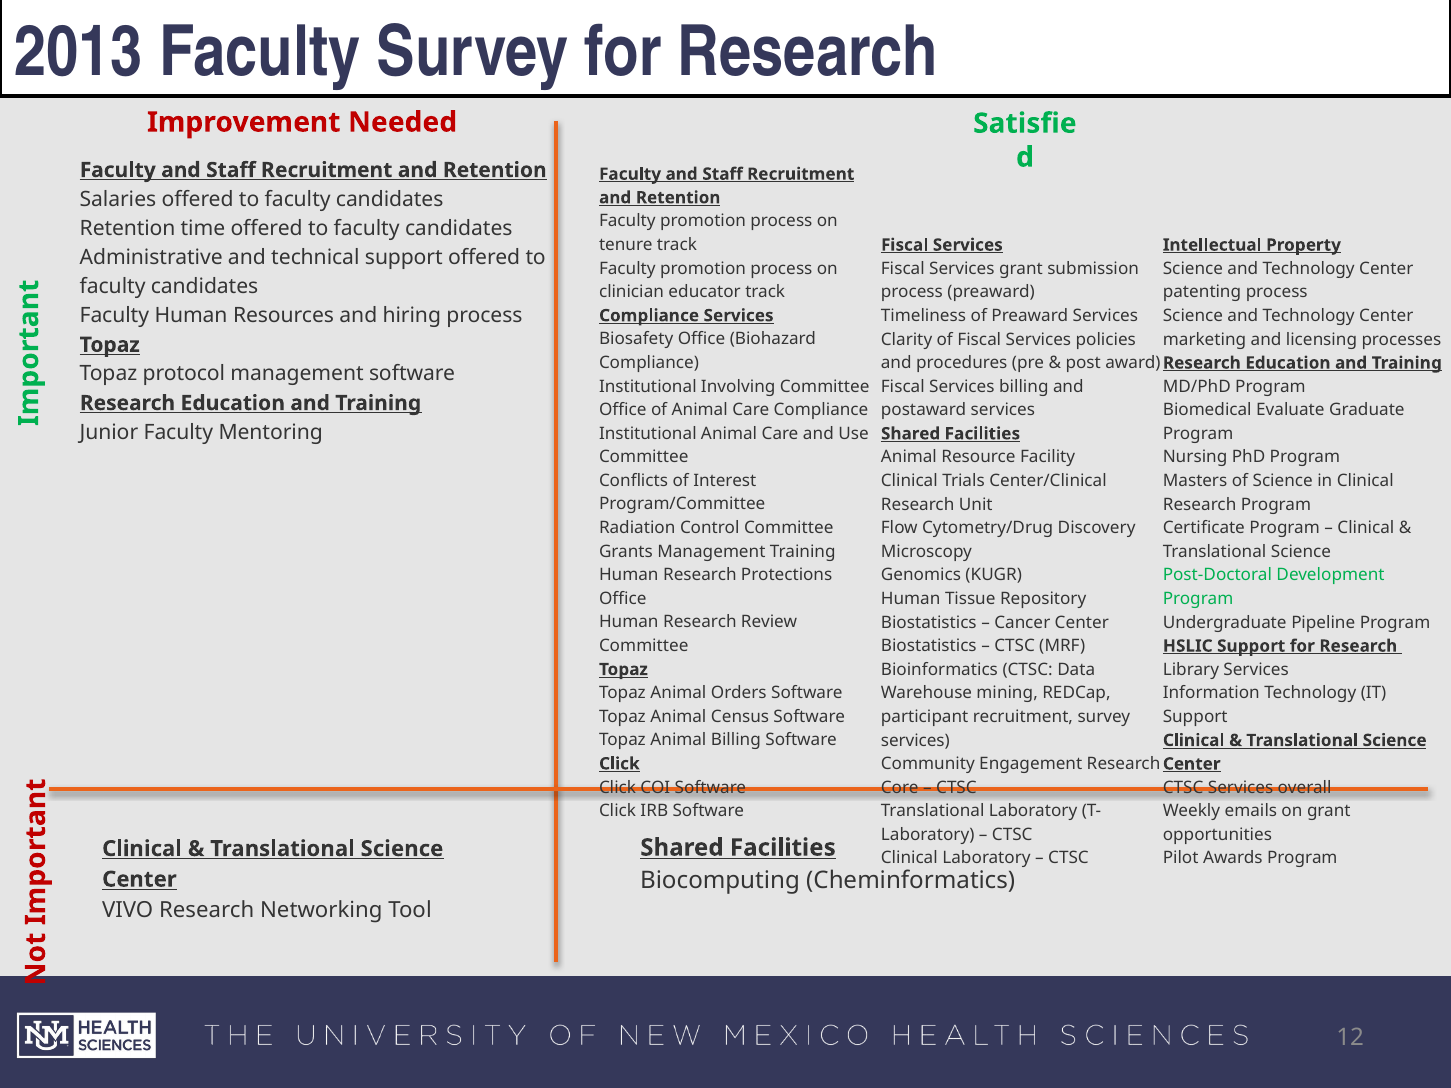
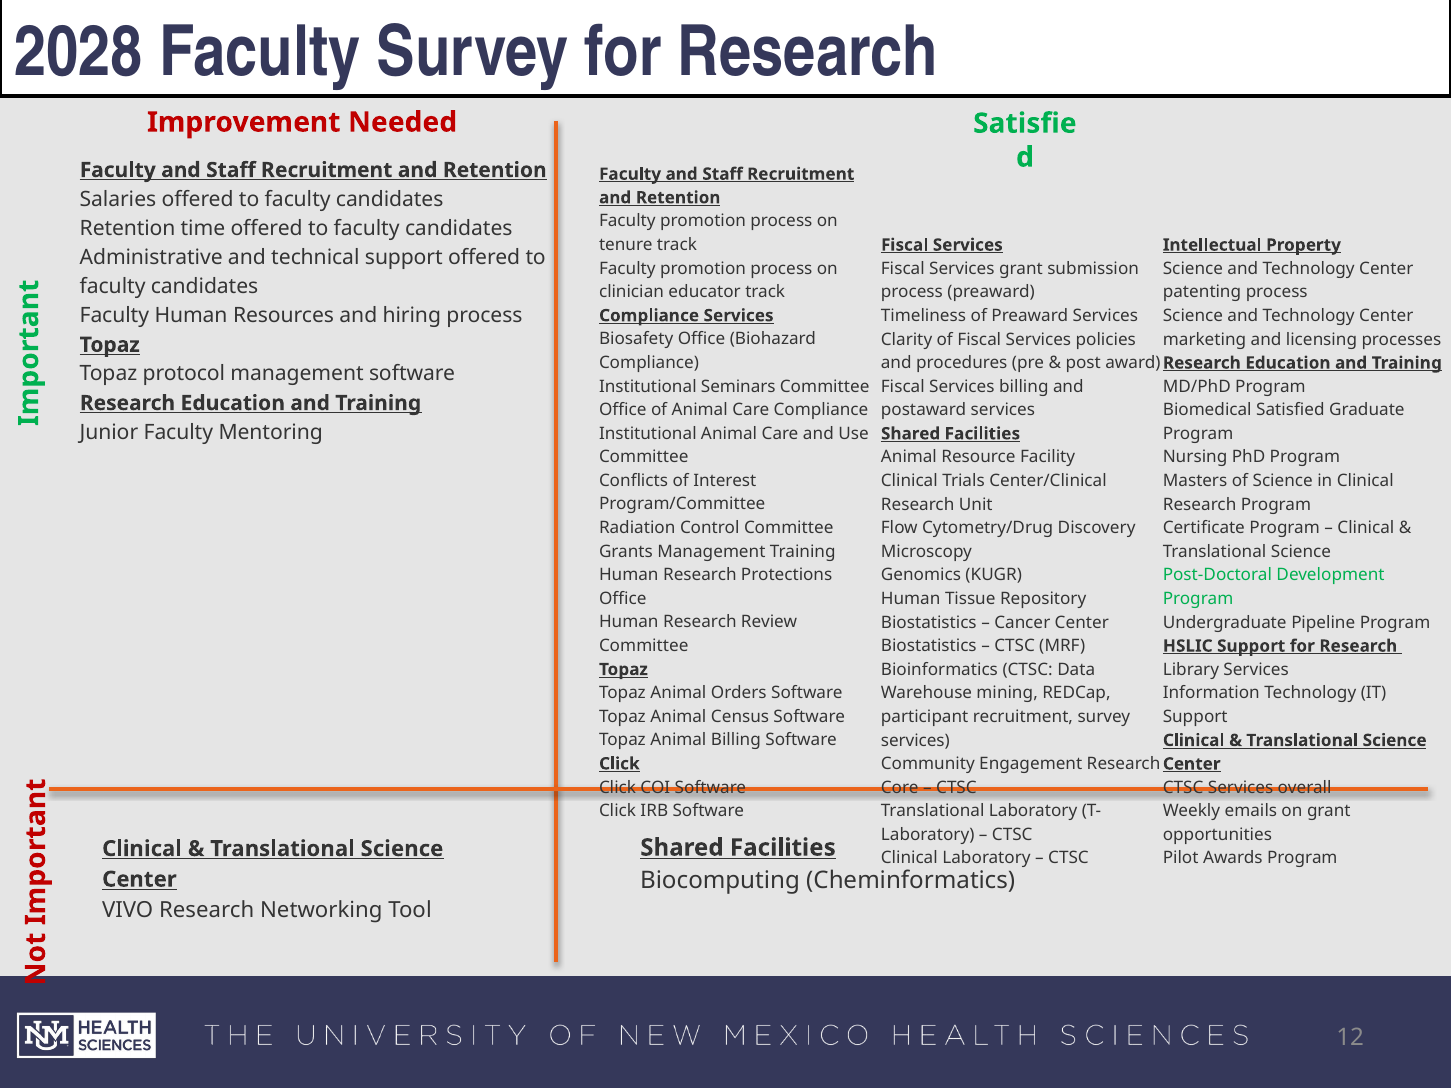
2013: 2013 -> 2028 (79, 52)
Involving: Involving -> Seminars (738, 386)
Evaluate: Evaluate -> Satisfied (1290, 410)
